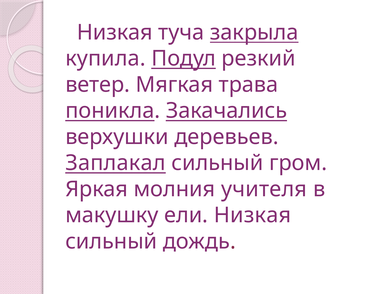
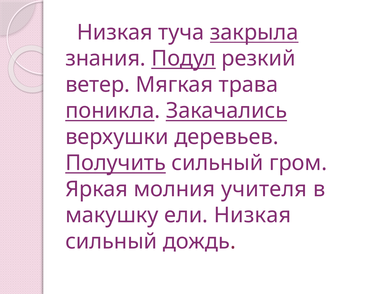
купила: купила -> знания (106, 58)
Заплакал: Заплакал -> Получить (116, 163)
